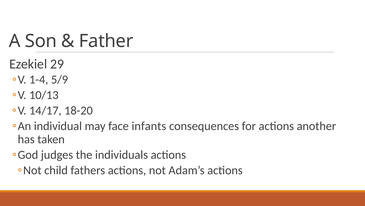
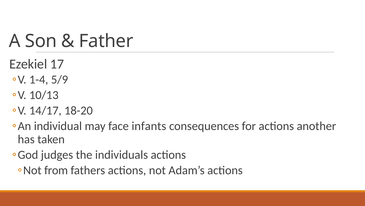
29: 29 -> 17 (57, 64)
child: child -> from (56, 170)
